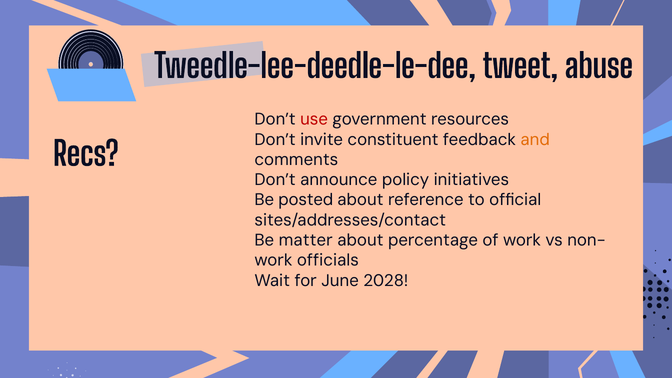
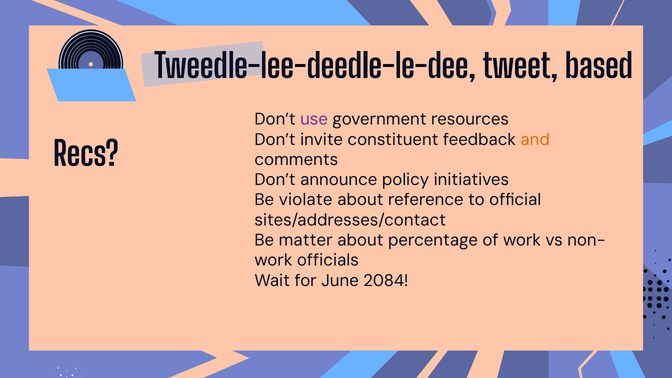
abuse: abuse -> based (599, 67)
use colour: red -> purple (314, 119)
posted: posted -> violate (306, 200)
2028: 2028 -> 2084 (386, 281)
